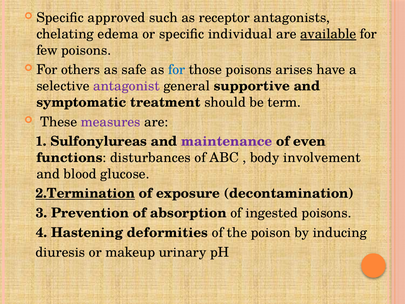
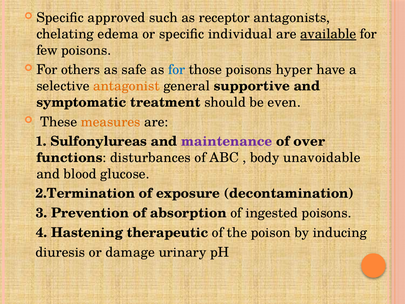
arises: arises -> hyper (294, 70)
antagonist colour: purple -> orange (126, 86)
term: term -> even (284, 102)
measures colour: purple -> orange (111, 122)
even: even -> over (309, 141)
involvement: involvement -> unavoidable (322, 158)
2.Termination underline: present -> none (85, 193)
deformities: deformities -> therapeutic (168, 233)
makeup: makeup -> damage (130, 252)
